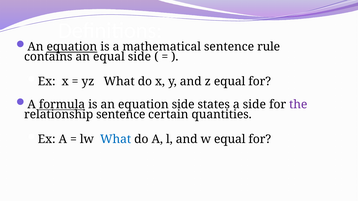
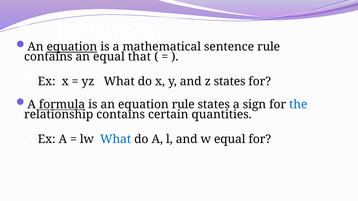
equal side: side -> that (139, 57)
z equal: equal -> states (230, 82)
equation side: side -> rule (183, 105)
a side: side -> sign (254, 105)
the colour: purple -> blue (298, 105)
relationship sentence: sentence -> contains (121, 115)
